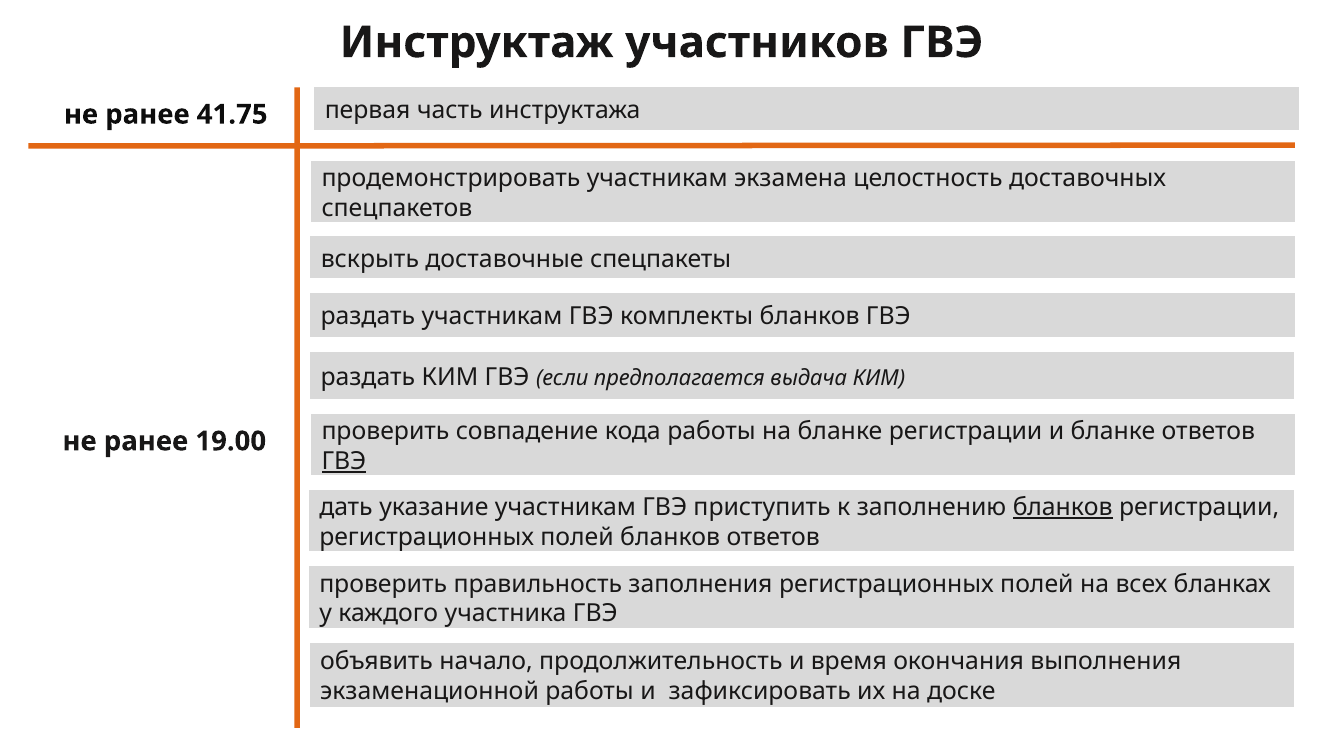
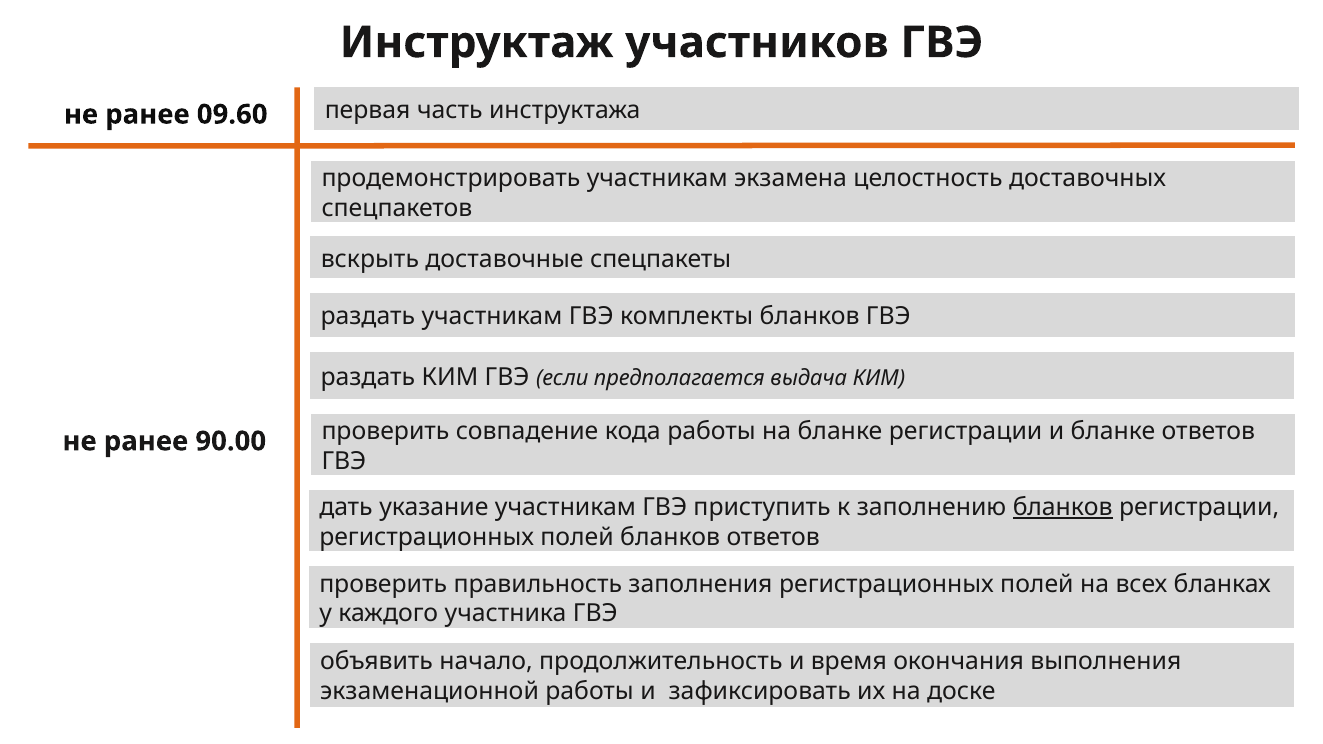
41.75: 41.75 -> 09.60 (232, 114)
19.00: 19.00 -> 90.00 (231, 441)
ГВЭ underline: present -> none (344, 461)
